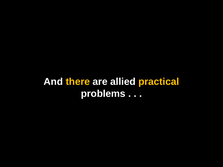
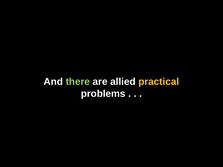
there colour: yellow -> light green (78, 82)
